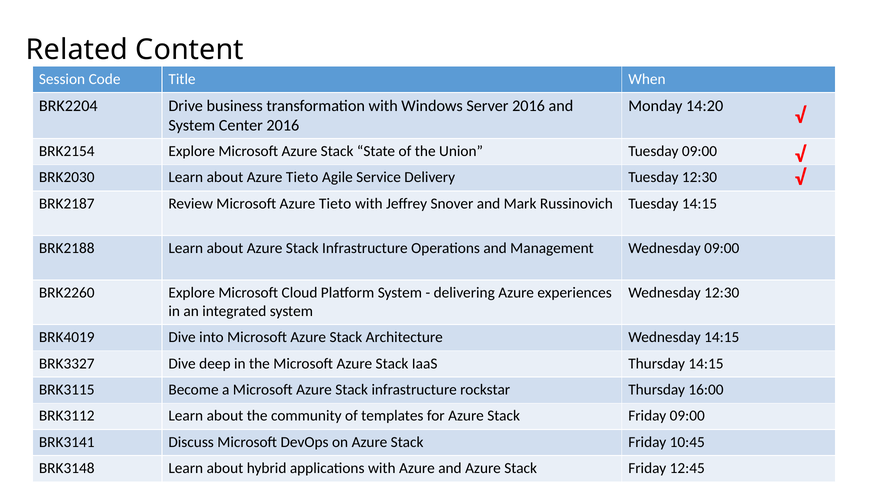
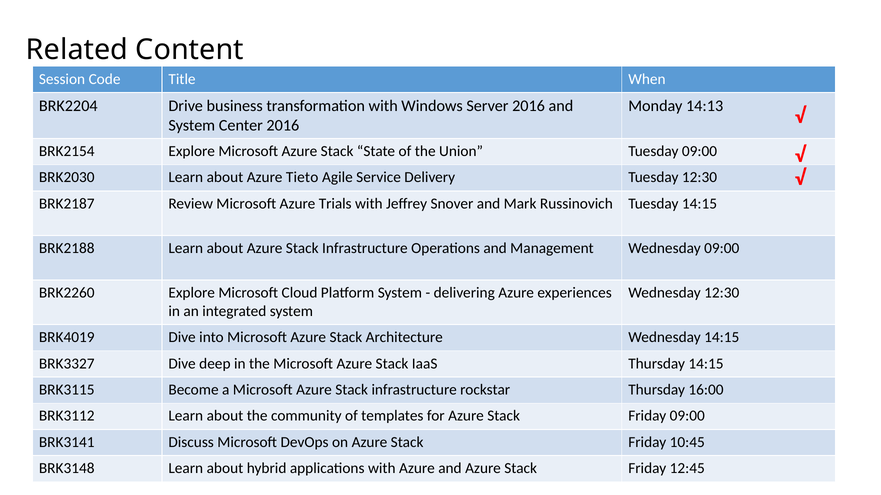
14:20: 14:20 -> 14:13 (705, 106)
Microsoft Azure Tieto: Tieto -> Trials (335, 204)
